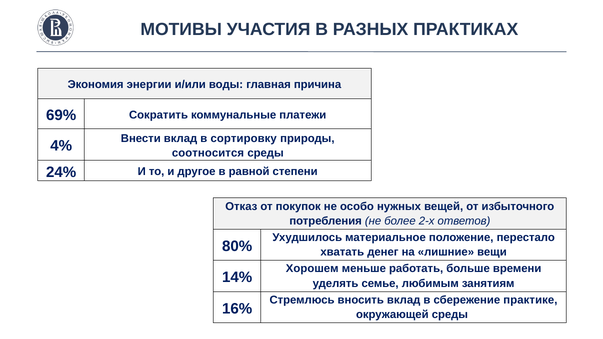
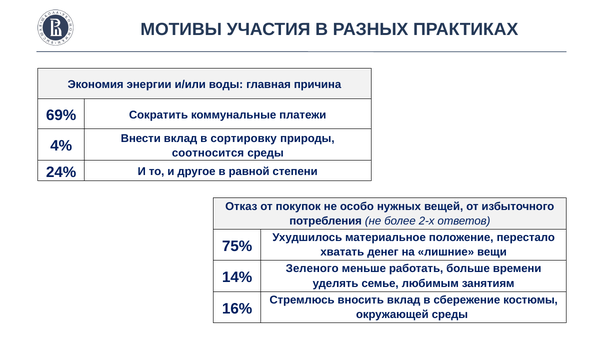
80%: 80% -> 75% (237, 246)
Хорошем: Хорошем -> Зеленого (312, 269)
практике: практике -> костюмы (531, 300)
